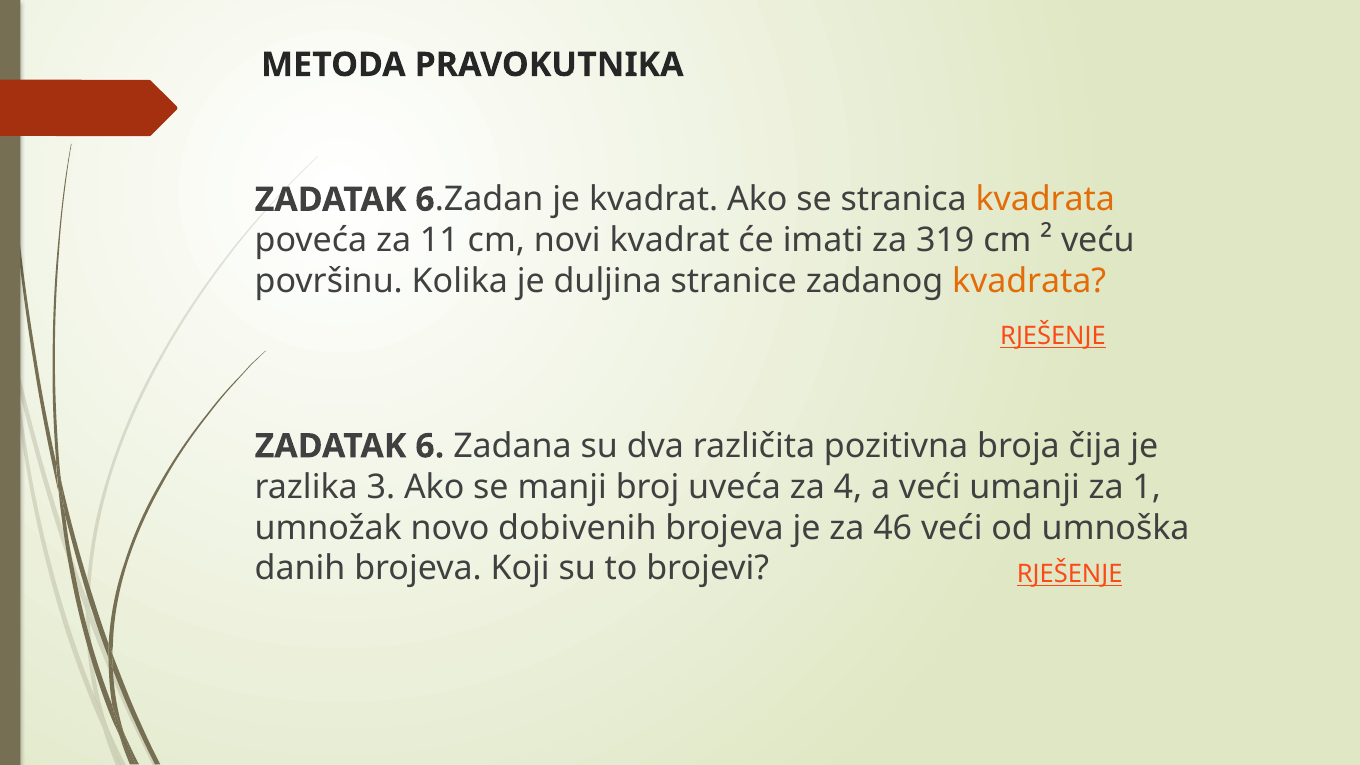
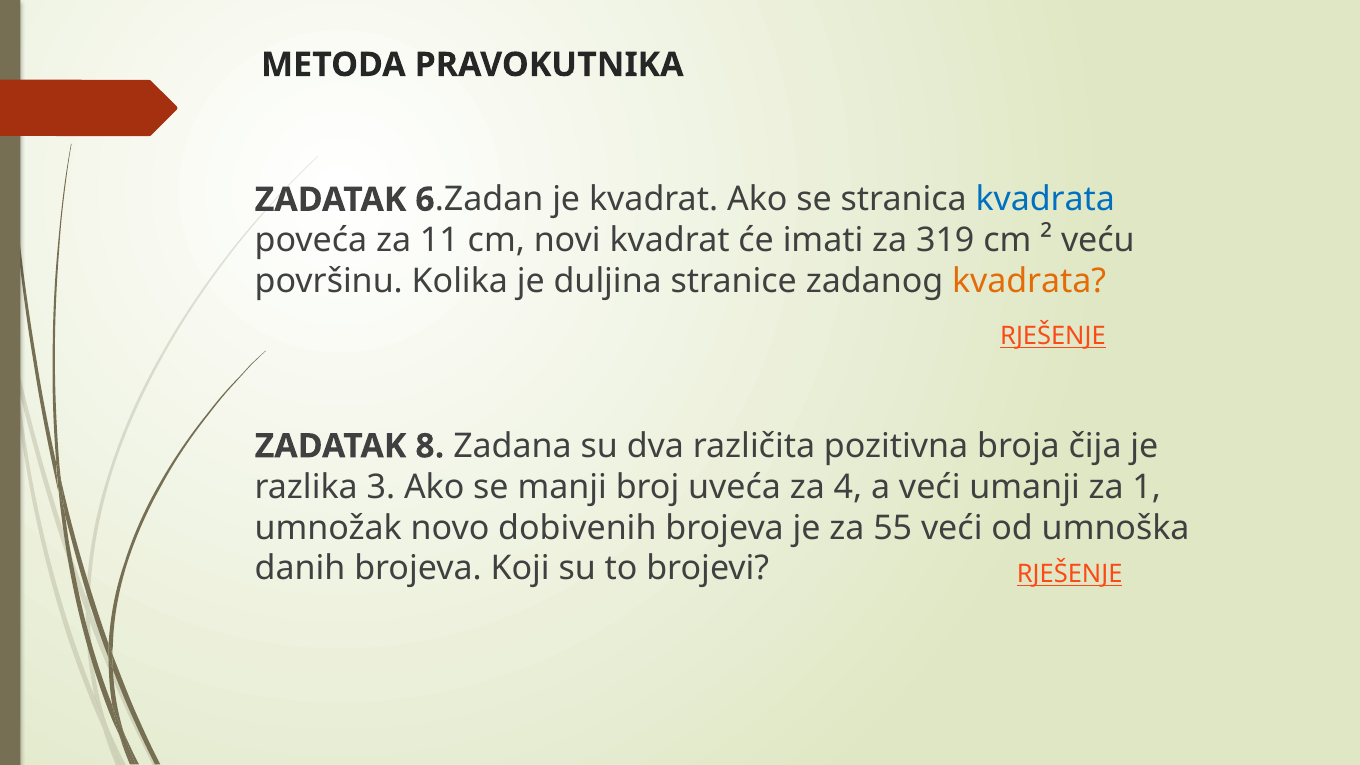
kvadrata colour: orange -> blue (1045, 200)
6: 6 -> 8 (430, 446)
46: 46 -> 55 (893, 528)
